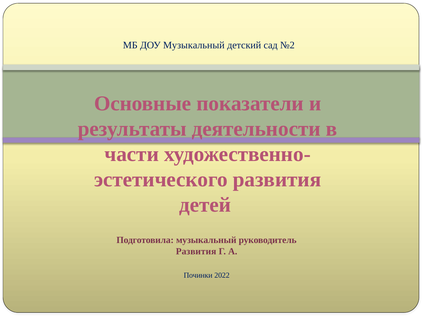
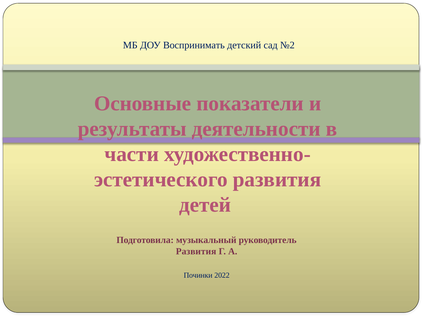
ДОУ Музыкальный: Музыкальный -> Воспринимать (194, 45)
